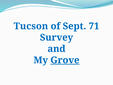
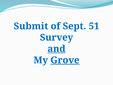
Tucson: Tucson -> Submit (31, 26)
71: 71 -> 51 (94, 26)
and underline: none -> present (56, 49)
